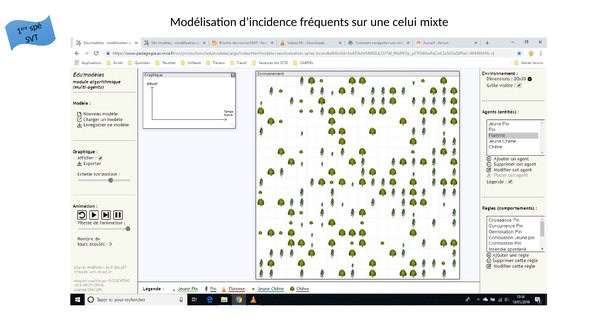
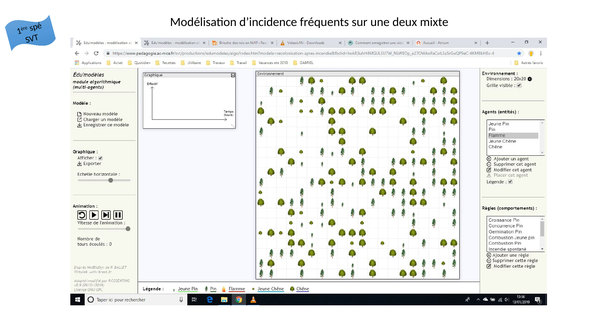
celui: celui -> deux (405, 22)
